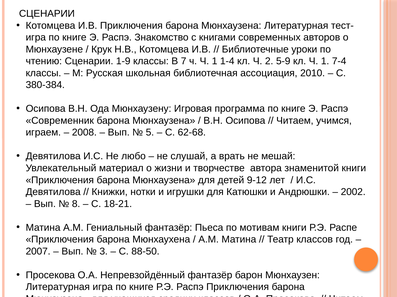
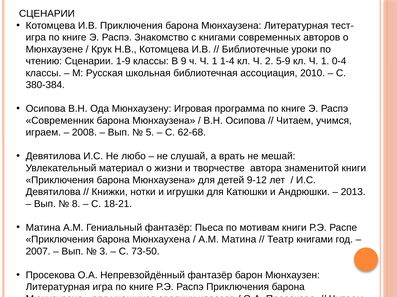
7: 7 -> 9 (184, 61)
7-4: 7-4 -> 0-4 (339, 61)
2002: 2002 -> 2013 (353, 192)
Театр классов: классов -> книгами (315, 240)
88-50: 88-50 -> 73-50 (145, 252)
